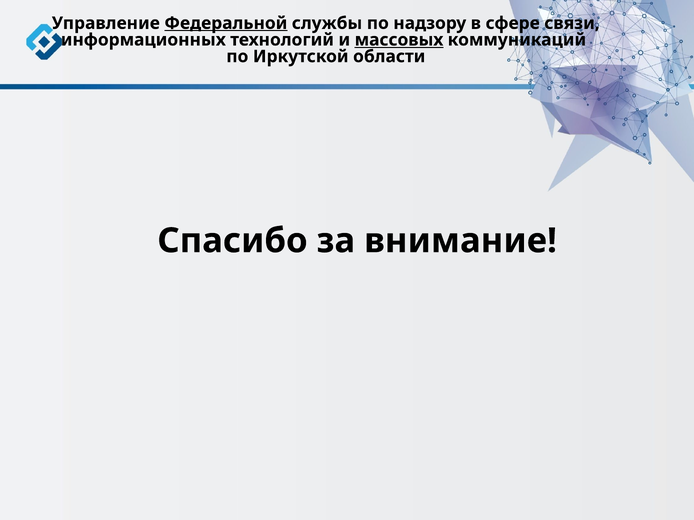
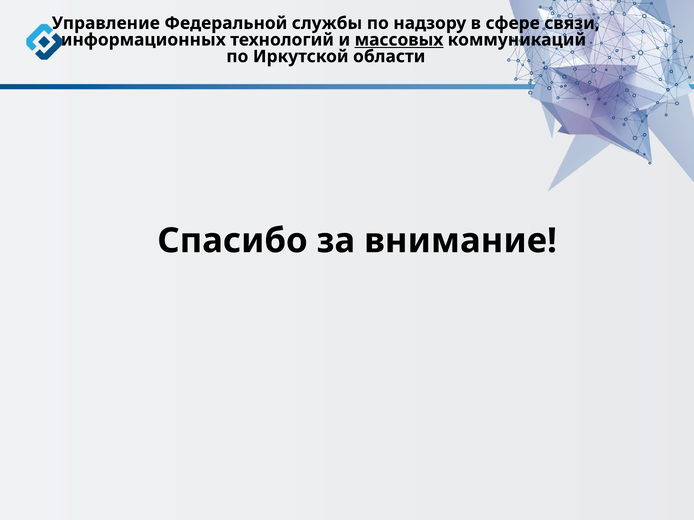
Федеральной underline: present -> none (226, 23)
